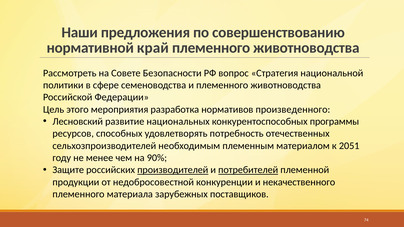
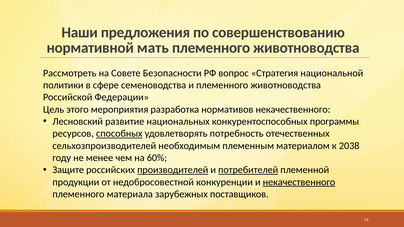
край: край -> мать (153, 48)
нормативов произведенного: произведенного -> некачественного (293, 110)
способных underline: none -> present (119, 134)
2051: 2051 -> 2038 (349, 146)
90%: 90% -> 60% (157, 158)
некачественного underline: none -> present (299, 182)
